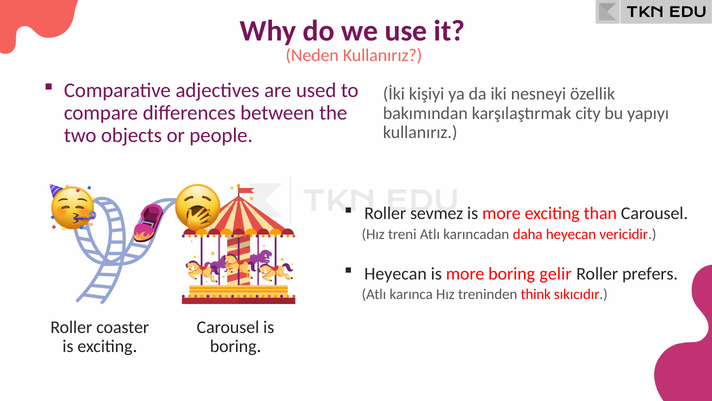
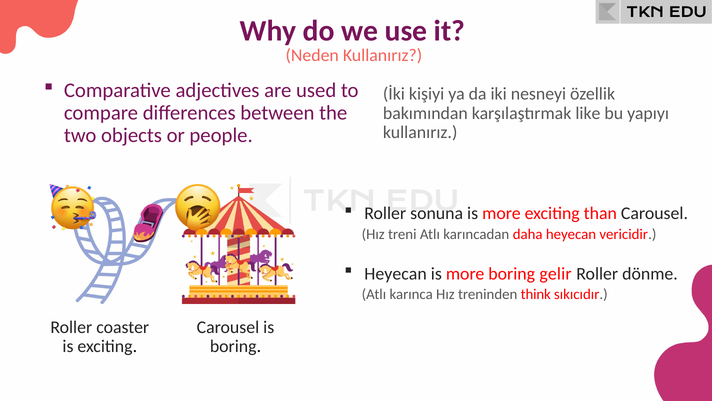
city: city -> like (588, 113)
sevmez: sevmez -> sonuna (437, 213)
prefers: prefers -> dönme (650, 273)
